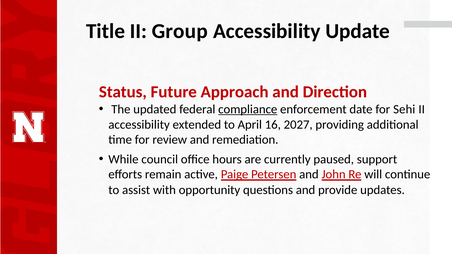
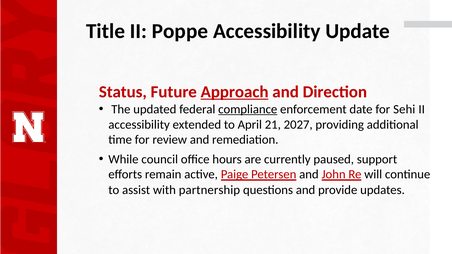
Group: Group -> Poppe (180, 31)
Approach underline: none -> present (235, 92)
16: 16 -> 21 (273, 125)
opportunity: opportunity -> partnership (209, 190)
